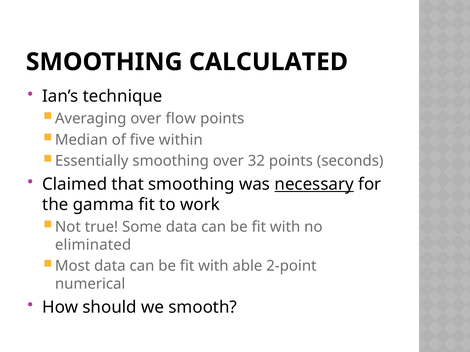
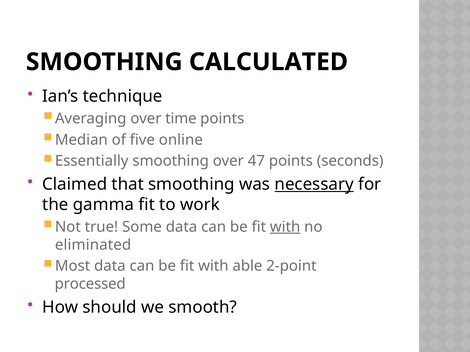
flow: flow -> time (181, 119)
within: within -> online (181, 140)
32: 32 -> 47 (256, 161)
with underline: none -> present (285, 227)
numerical: numerical -> processed (90, 284)
